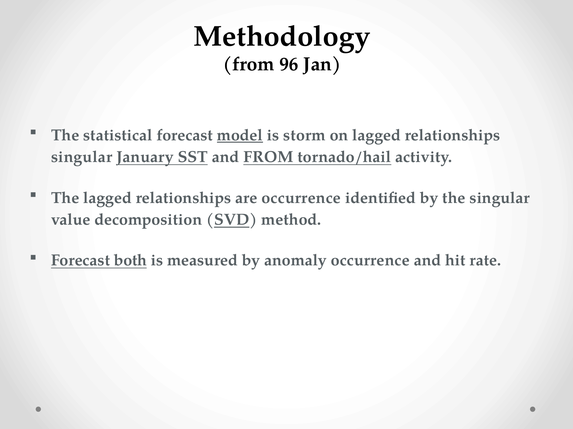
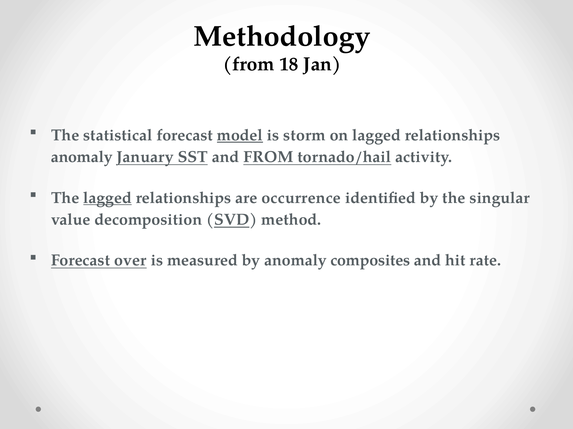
96: 96 -> 18 (289, 64)
singular: singular -> anomaly (82, 157)
lagged underline: none -> present (108, 198)
both: both -> over (130, 261)
anomaly occurrence: occurrence -> composites (370, 261)
